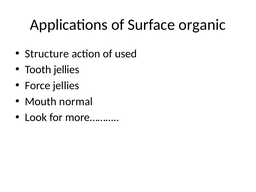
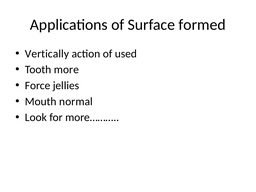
organic: organic -> formed (202, 25)
Structure: Structure -> Vertically (47, 54)
Tooth jellies: jellies -> more (66, 70)
